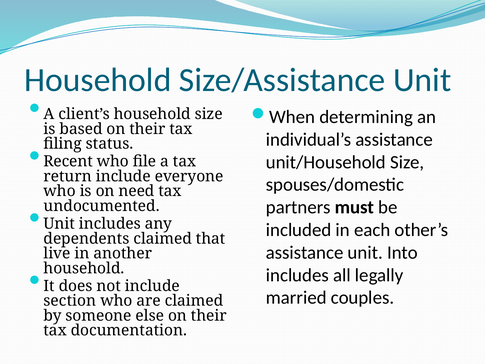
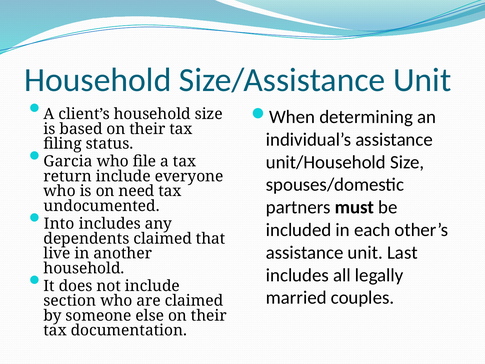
Recent: Recent -> Garcia (68, 161)
Unit: Unit -> Into (59, 224)
Into: Into -> Last (402, 252)
